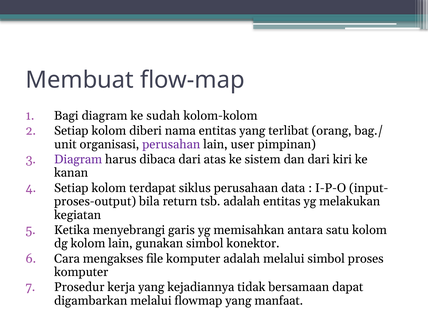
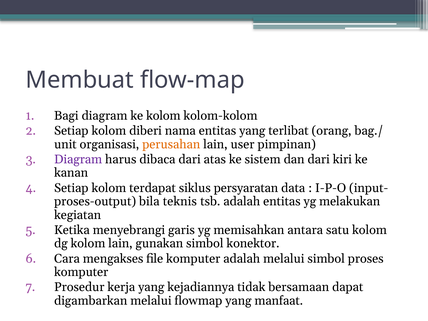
ke sudah: sudah -> kolom (163, 116)
perusahan colour: purple -> orange (171, 144)
perusahaan: perusahaan -> persyaratan (246, 188)
return: return -> teknis (180, 201)
